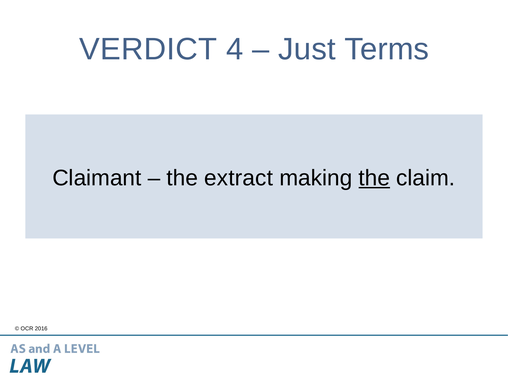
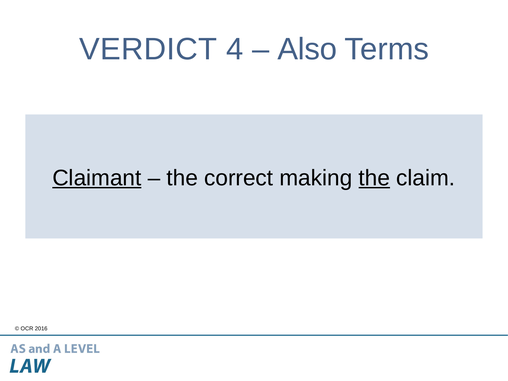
Just: Just -> Also (307, 49)
Claimant underline: none -> present (97, 178)
extract: extract -> correct (239, 178)
